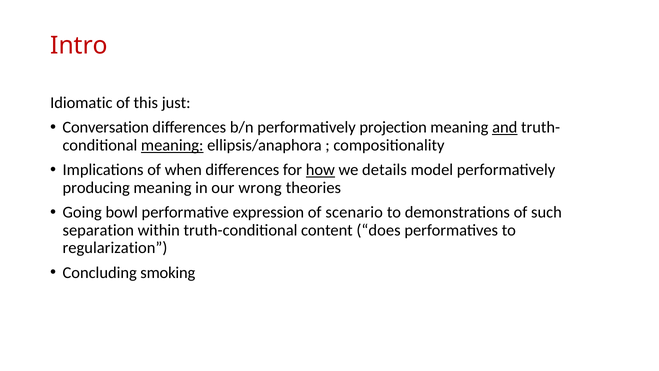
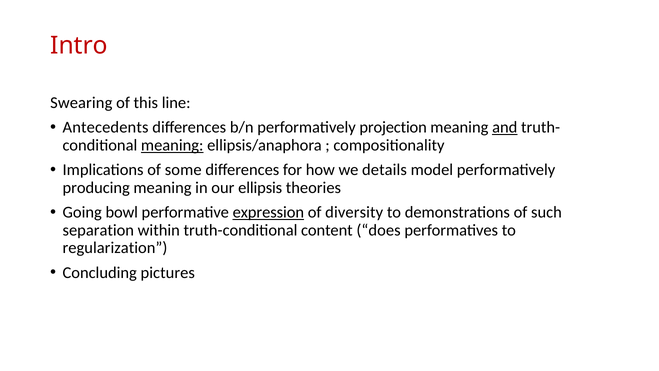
Idiomatic: Idiomatic -> Swearing (81, 103)
just: just -> line (176, 103)
Conversation: Conversation -> Antecedents (106, 127)
when: when -> some (183, 170)
how underline: present -> none (320, 170)
wrong: wrong -> ellipsis (260, 188)
expression underline: none -> present (268, 212)
scenario: scenario -> diversity (354, 212)
smoking: smoking -> pictures (168, 272)
